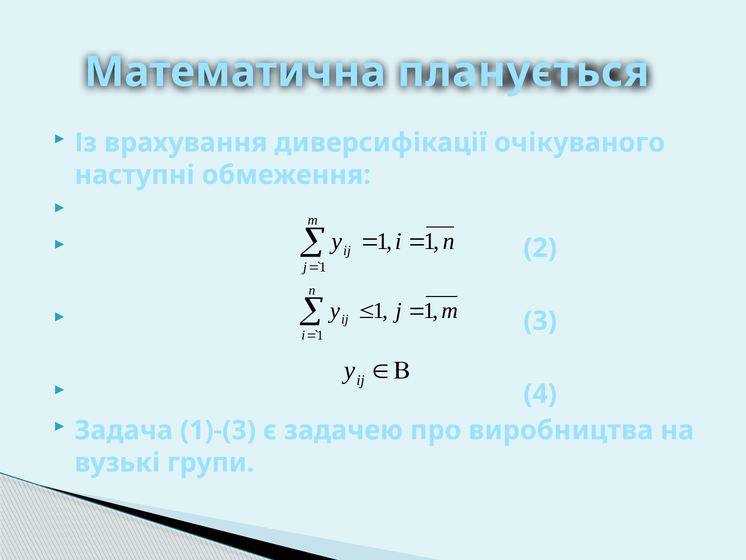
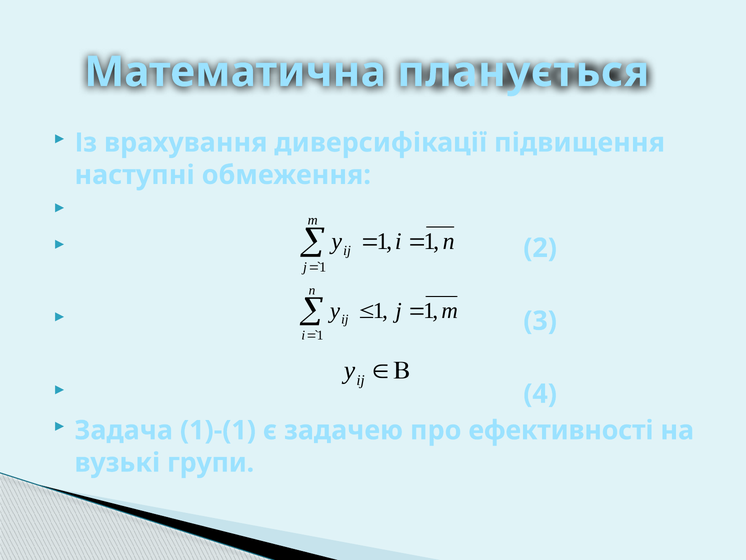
очікуваного: очікуваного -> підвищення (580, 143)
1)-(3: 1)-(3 -> 1)-(1 (218, 430)
виробництва: виробництва -> ефективності (561, 430)
